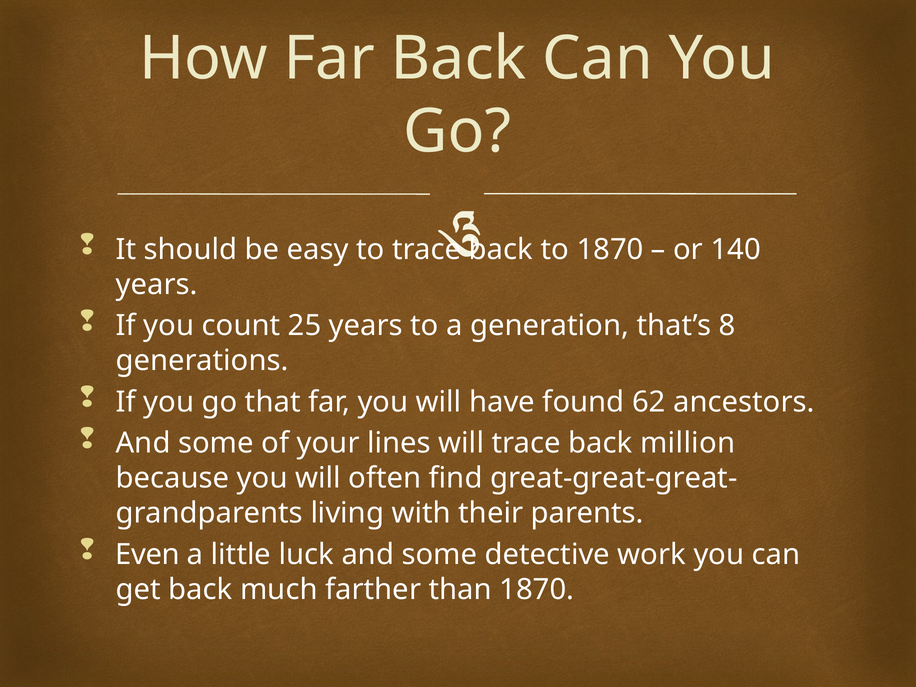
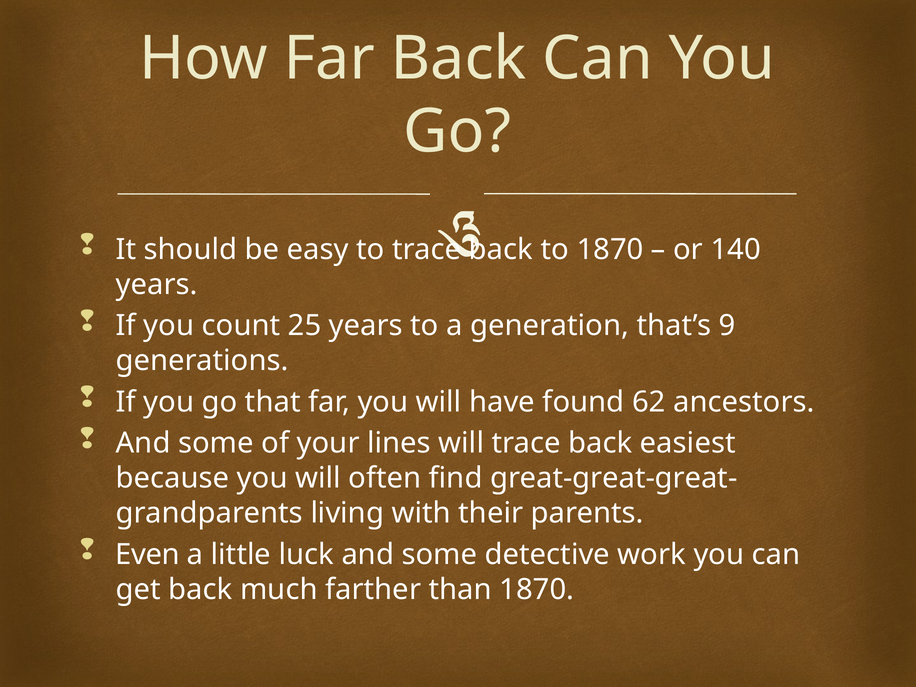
8: 8 -> 9 (727, 326)
million: million -> easiest (688, 443)
